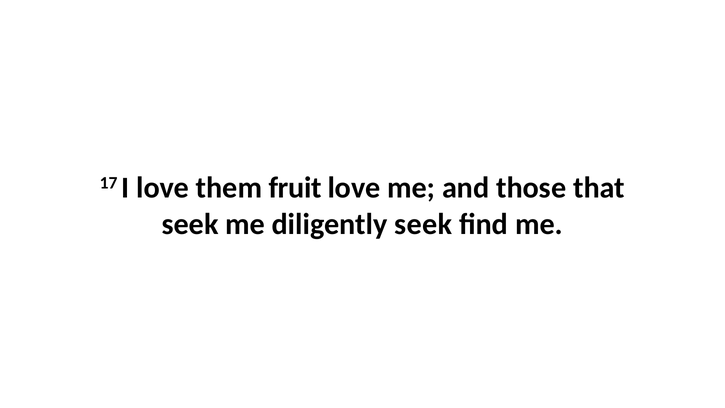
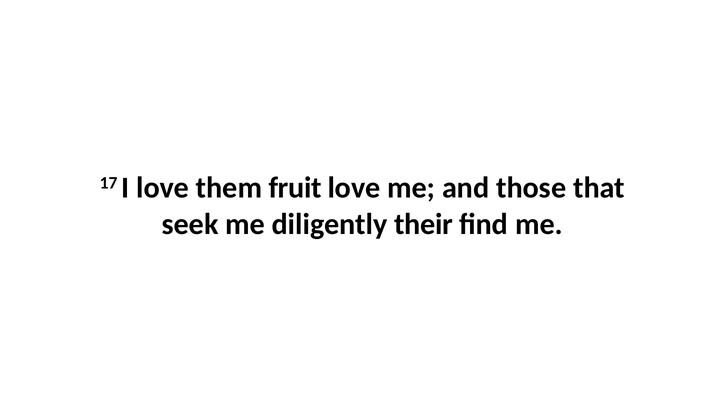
diligently seek: seek -> their (423, 224)
